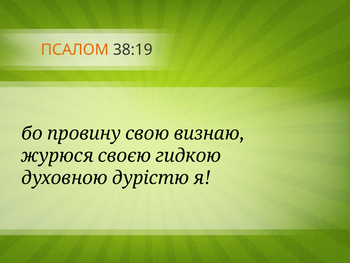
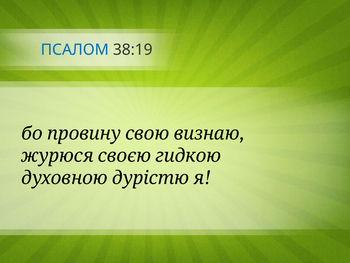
ПСАЛОМ colour: orange -> blue (75, 50)
